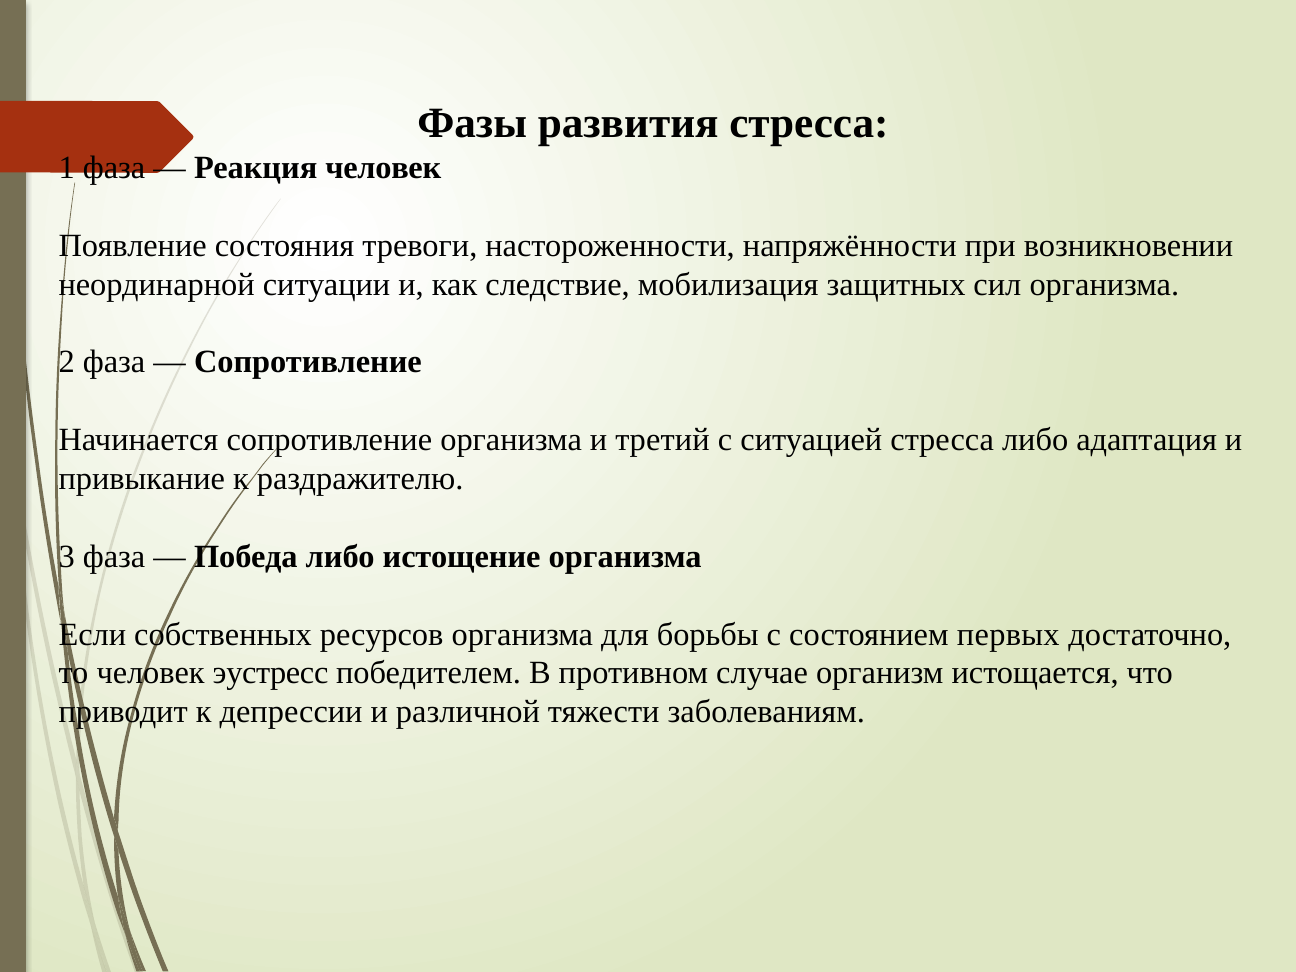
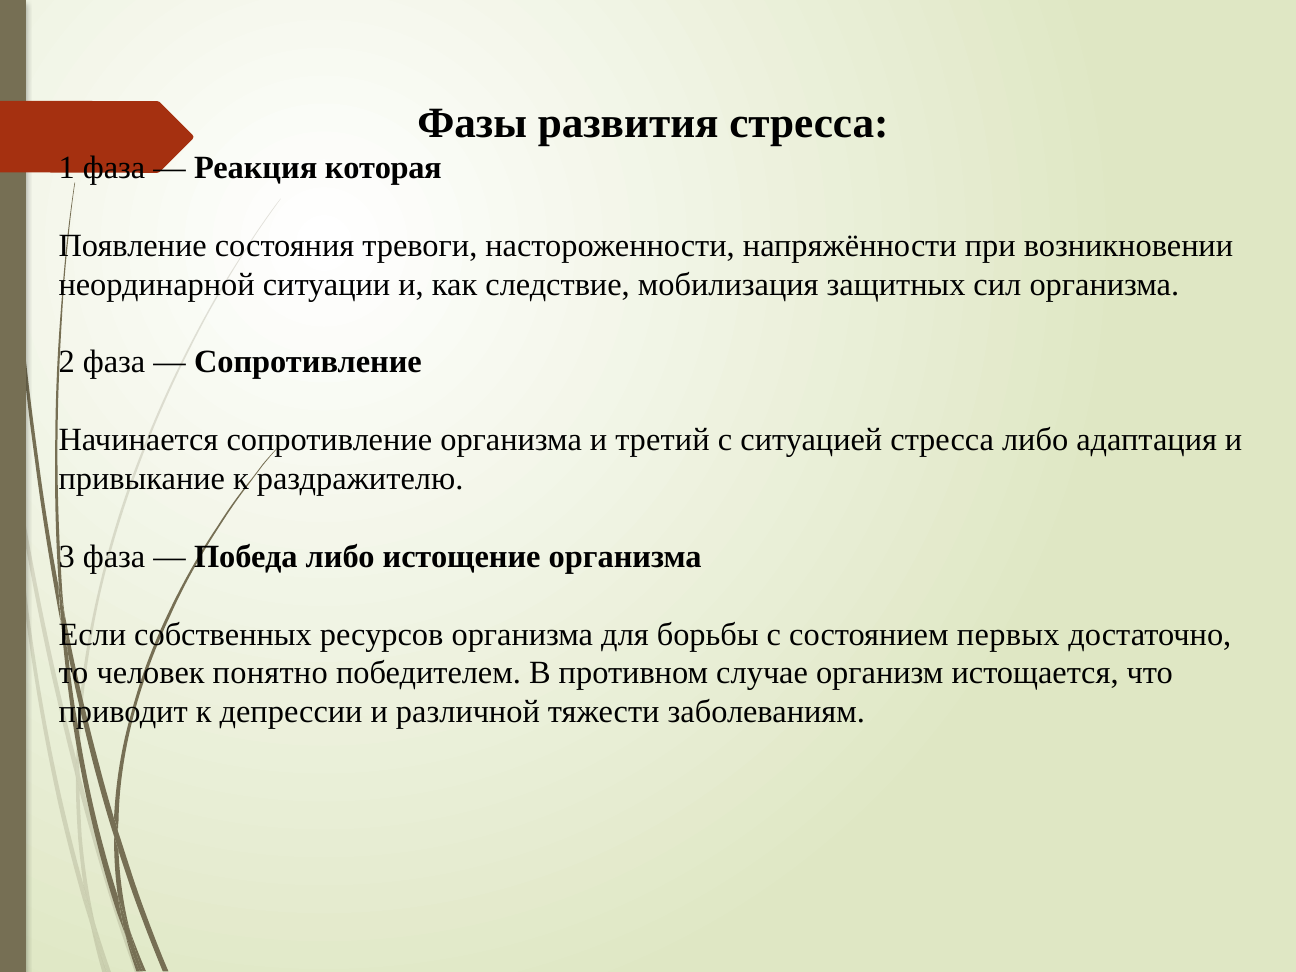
Реакция человек: человек -> которая (383, 168)
эустресс: эустресс -> понятно (270, 673)
